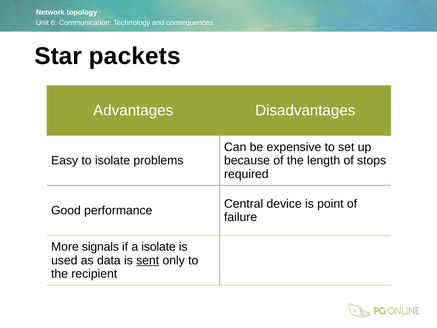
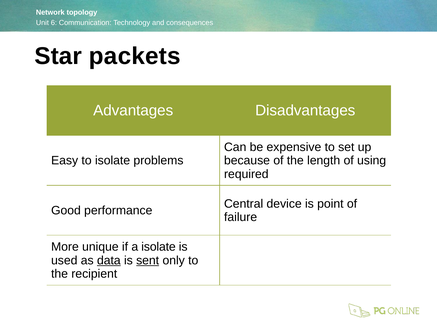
stops: stops -> using (372, 160)
signals: signals -> unique (100, 247)
data underline: none -> present (109, 260)
